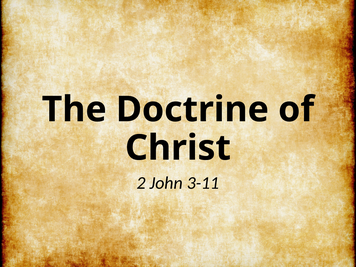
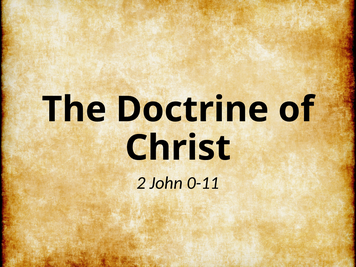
3-11: 3-11 -> 0-11 (203, 183)
